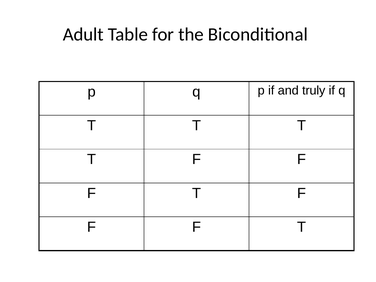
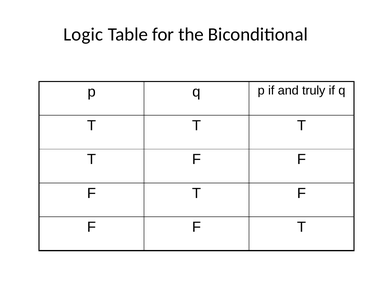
Adult: Adult -> Logic (83, 34)
